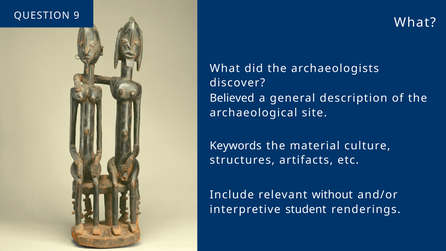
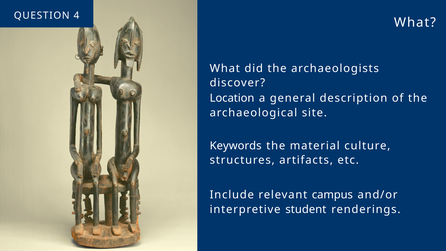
9: 9 -> 4 (76, 15)
Believed: Believed -> Location (232, 98)
without: without -> campus (332, 195)
